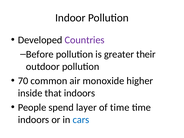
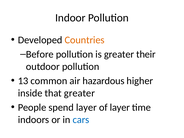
Countries colour: purple -> orange (85, 40)
70: 70 -> 13 (23, 81)
monoxide: monoxide -> hazardous (103, 81)
that indoors: indoors -> greater (79, 93)
of time: time -> layer (120, 107)
